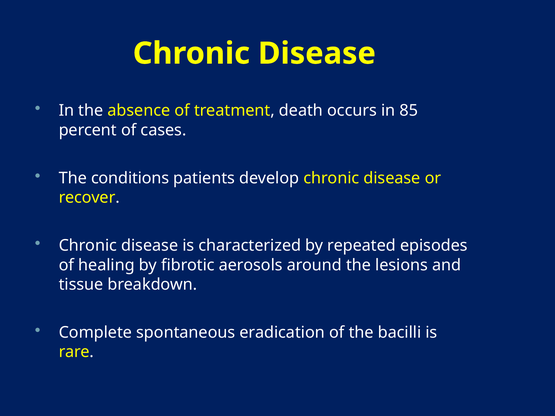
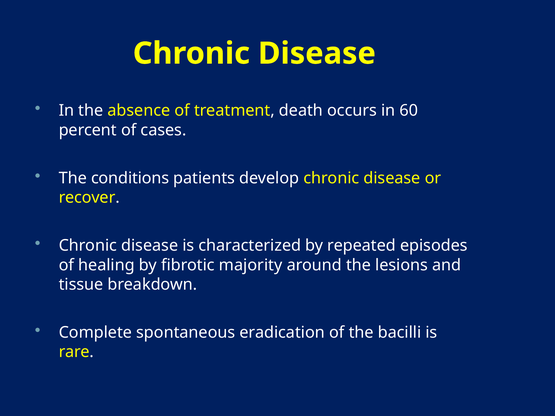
85: 85 -> 60 (409, 111)
aerosols: aerosols -> majority (251, 265)
